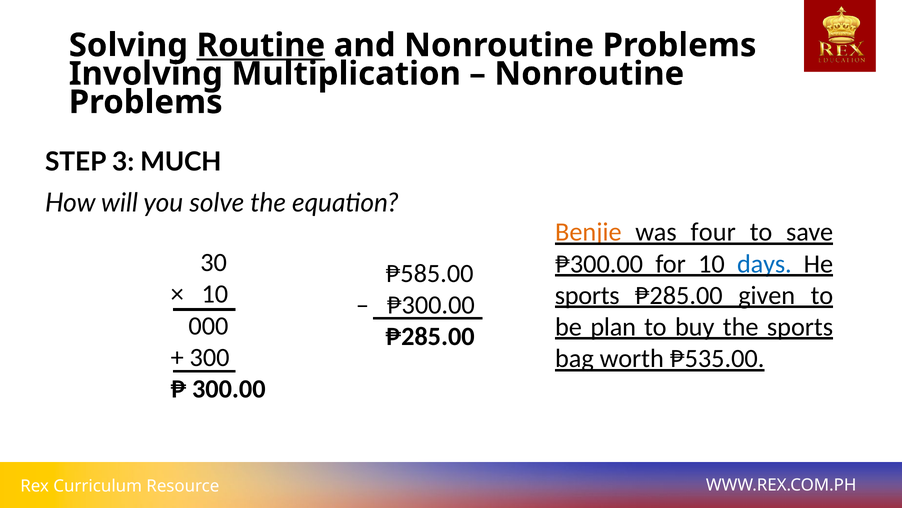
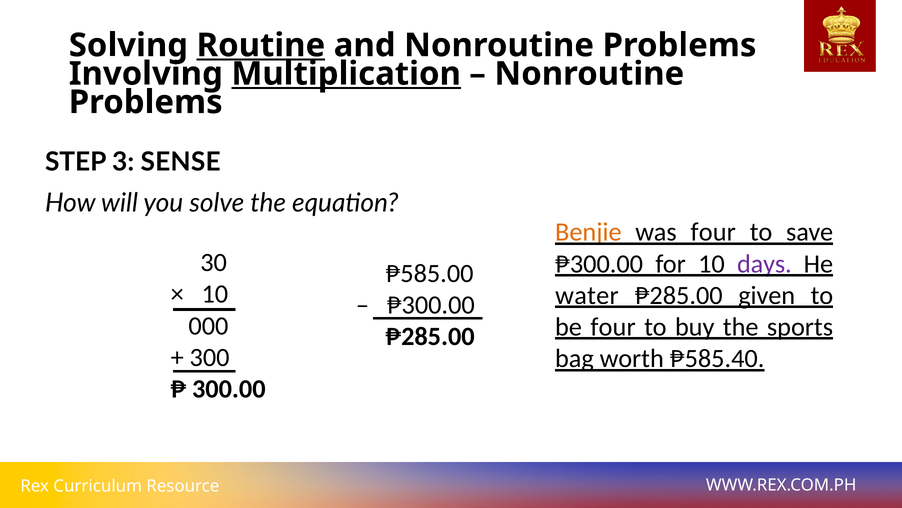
Multiplication underline: none -> present (346, 74)
MUCH: MUCH -> SENSE (181, 162)
days colour: blue -> purple (764, 263)
sports: sports -> water (587, 295)
be plan: plan -> four (613, 327)
₱535.00: ₱535.00 -> ₱585.40 (717, 358)
